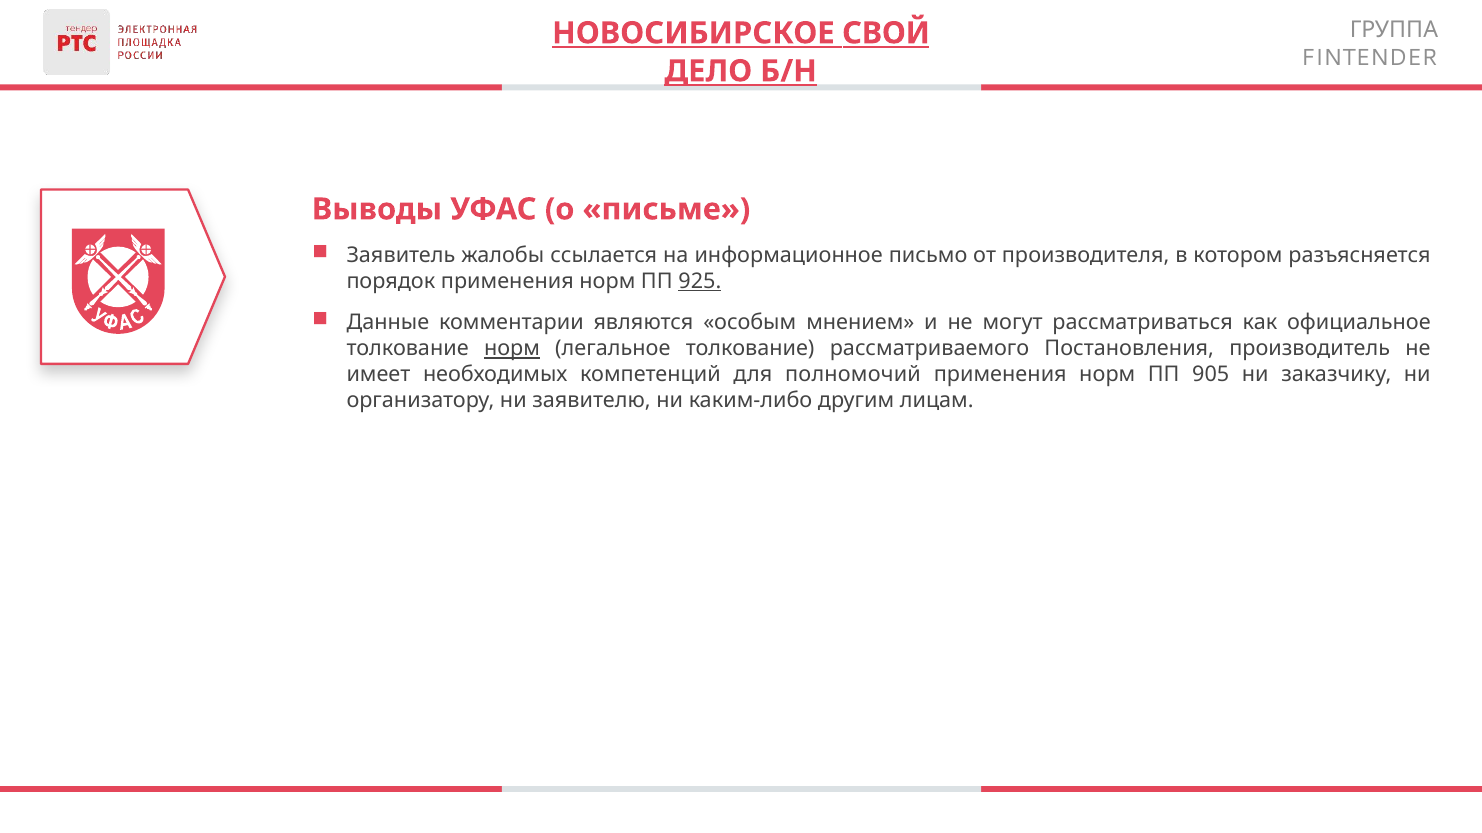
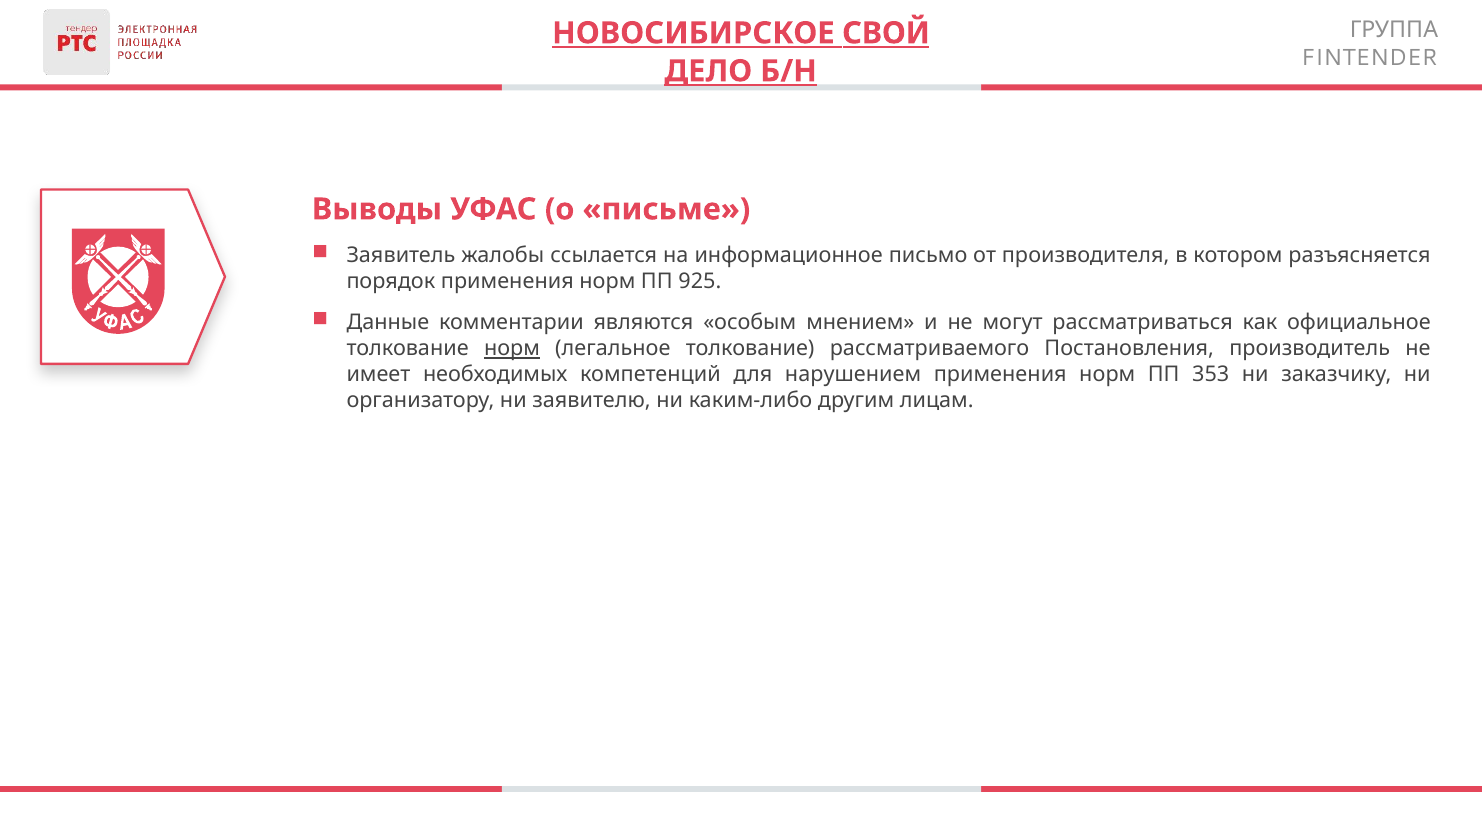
925 underline: present -> none (700, 282)
полномочий: полномочий -> нарушением (853, 375)
905: 905 -> 353 (1211, 375)
